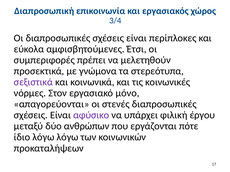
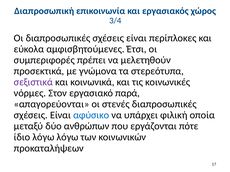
μόνο: μόνο -> παρά (128, 93)
αφύσικο colour: purple -> blue (91, 115)
έργου: έργου -> οποία (202, 115)
